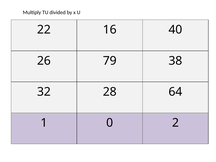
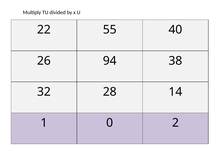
16: 16 -> 55 (110, 30)
79: 79 -> 94 (110, 61)
64: 64 -> 14 (175, 92)
